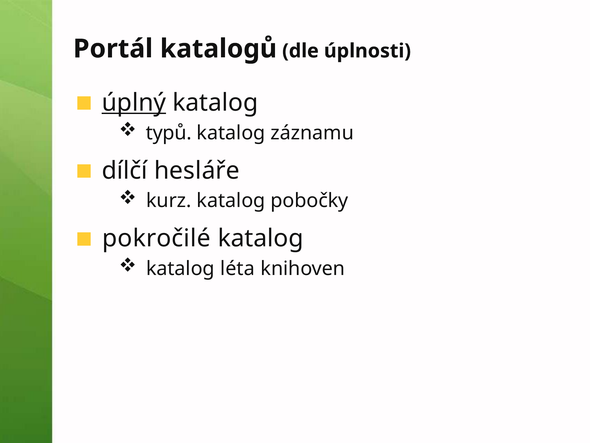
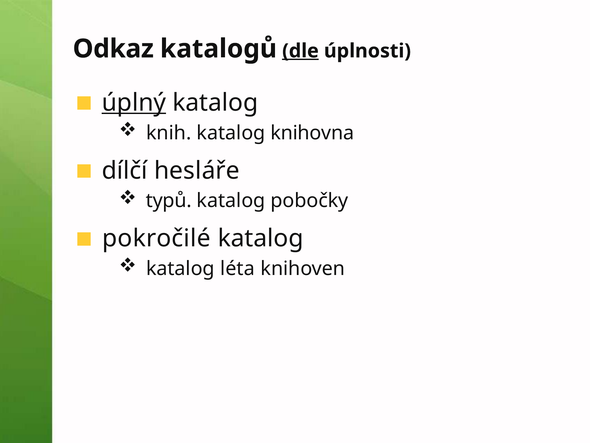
Portál: Portál -> Odkaz (113, 49)
dle underline: none -> present (300, 51)
typů: typů -> knih (169, 133)
záznamu: záznamu -> knihovna (312, 133)
kurz: kurz -> typů (169, 201)
